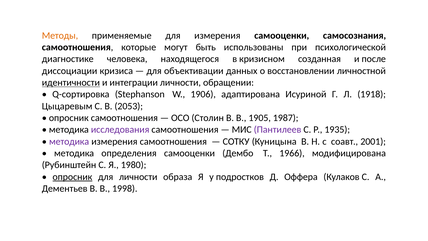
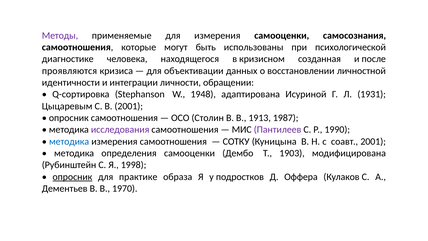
Методы colour: orange -> purple (60, 35)
диссоциации: диссоциации -> проявляются (69, 71)
идентичности underline: present -> none (71, 83)
1906: 1906 -> 1948 (203, 94)
1918: 1918 -> 1931 (372, 94)
В 2053: 2053 -> 2001 (129, 106)
1905: 1905 -> 1913 (260, 118)
1935: 1935 -> 1990 (337, 130)
методика colour: purple -> blue (69, 141)
1966: 1966 -> 1903 (292, 153)
1980: 1980 -> 1998 (134, 165)
для личности: личности -> практике (138, 177)
1998: 1998 -> 1970 (125, 188)
